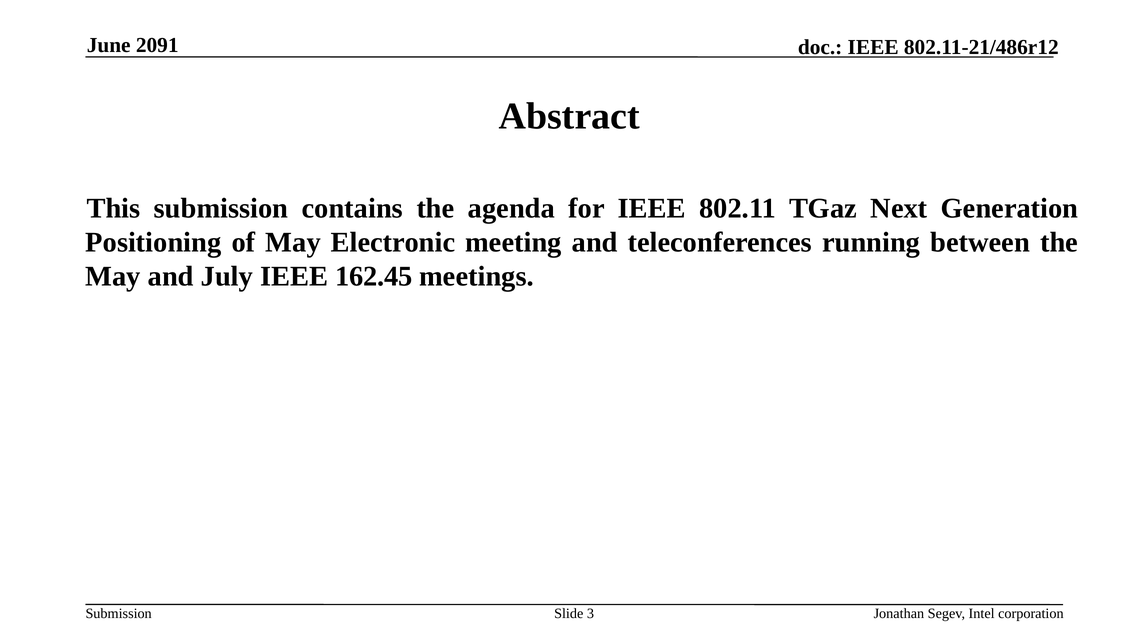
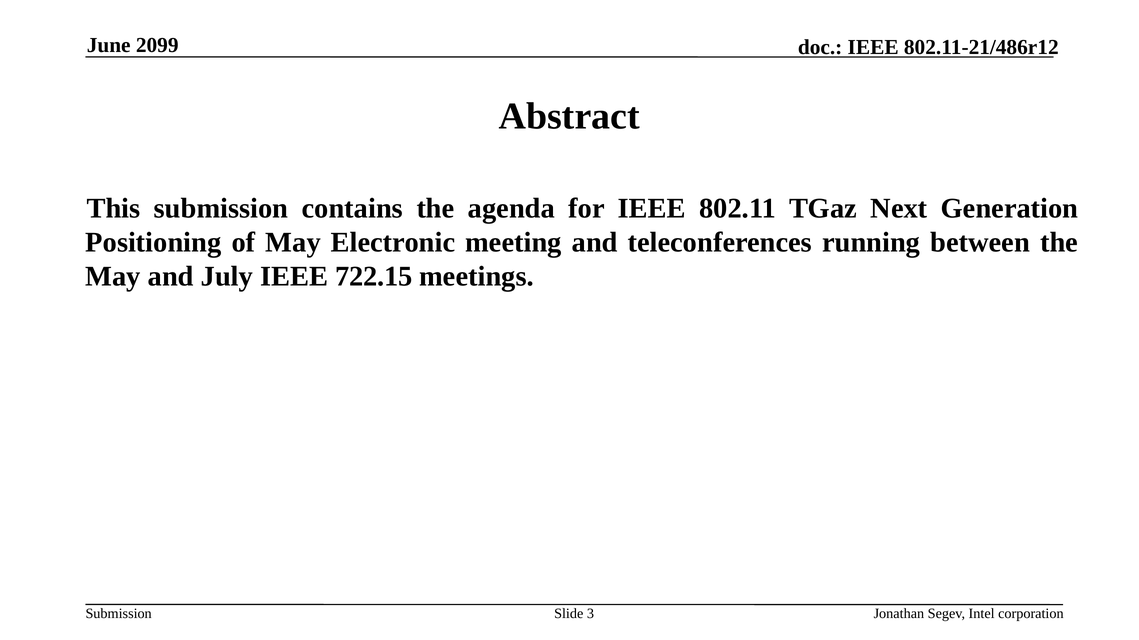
2091: 2091 -> 2099 (157, 45)
162.45: 162.45 -> 722.15 (374, 277)
